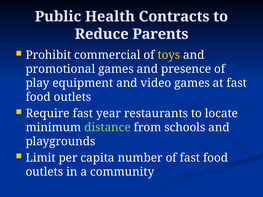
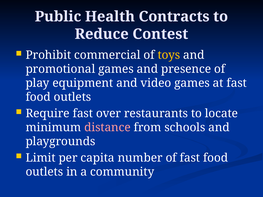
Parents: Parents -> Contest (160, 34)
year: year -> over (109, 114)
distance colour: light green -> pink (108, 128)
